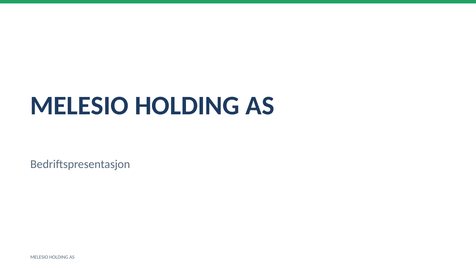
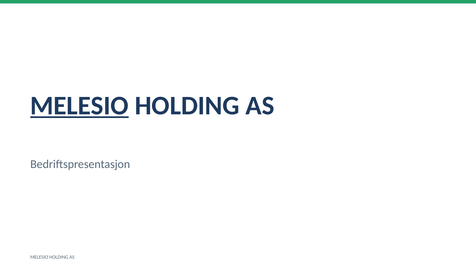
MELESIO underline: none -> present (79, 106)
